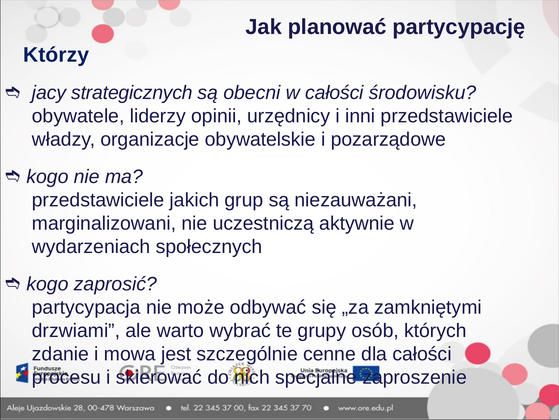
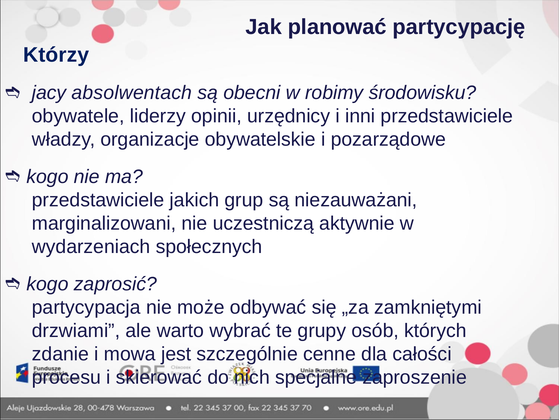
strategicznych: strategicznych -> absolwentach (132, 93)
w całości: całości -> robimy (334, 93)
